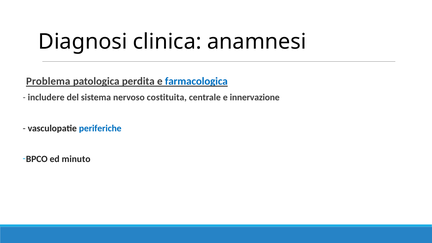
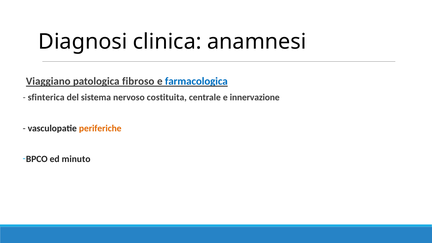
Problema: Problema -> Viaggiano (48, 81)
perdita: perdita -> fibroso (138, 81)
includere: includere -> sfinterica (46, 97)
periferiche colour: blue -> orange (100, 128)
